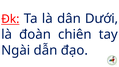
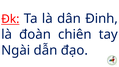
Dưới: Dưới -> Đinh (102, 19)
